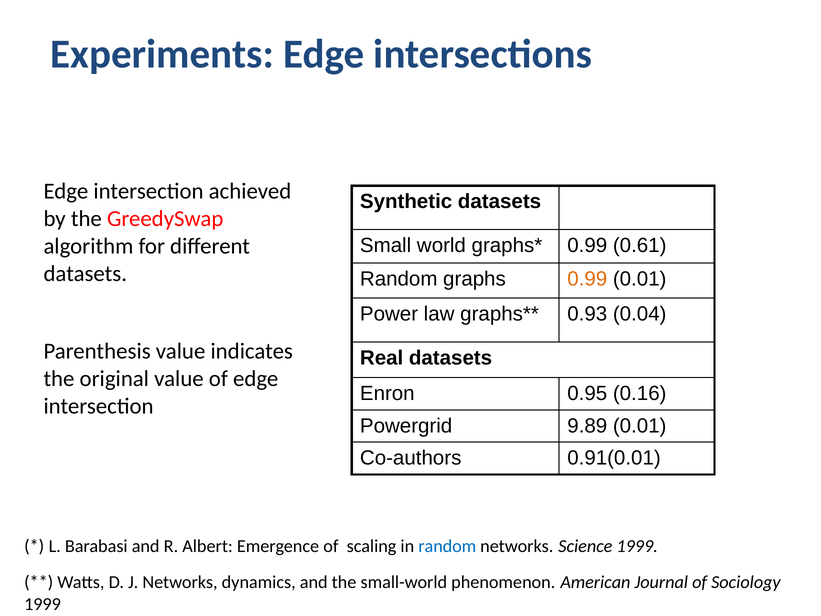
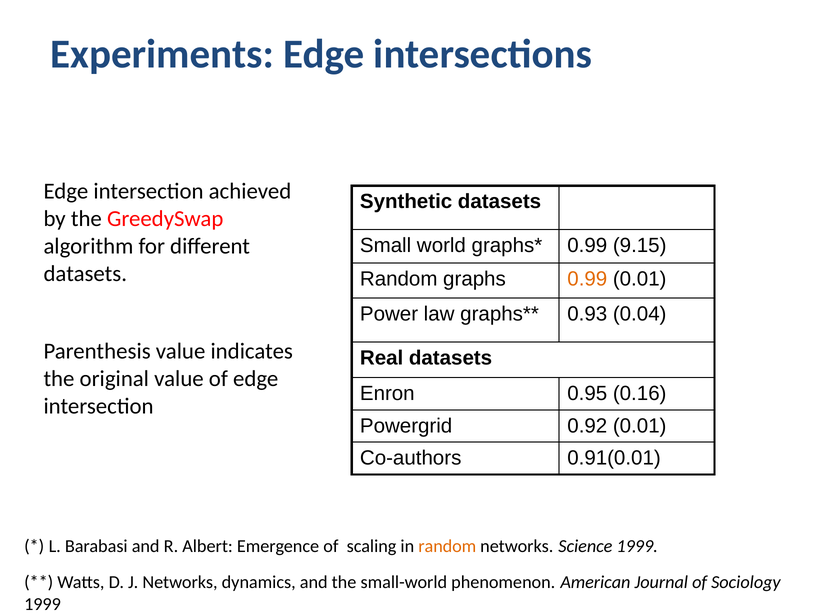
0.61: 0.61 -> 9.15 (640, 246)
9.89: 9.89 -> 0.92 (587, 426)
random colour: blue -> orange (447, 546)
